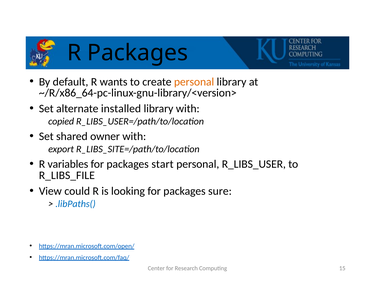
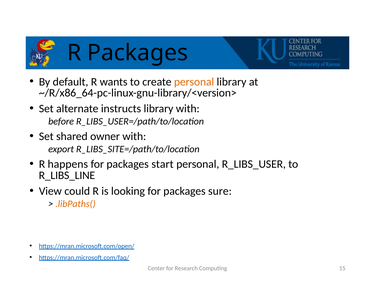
installed: installed -> instructs (121, 109)
copied: copied -> before (61, 122)
variables: variables -> happens (68, 164)
R_LIBS_FILE: R_LIBS_FILE -> R_LIBS_LINE (67, 175)
.libPaths( colour: blue -> orange (76, 204)
